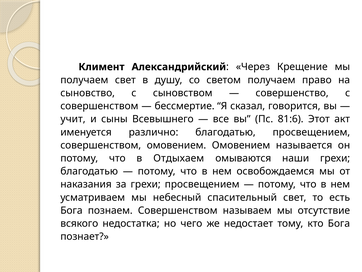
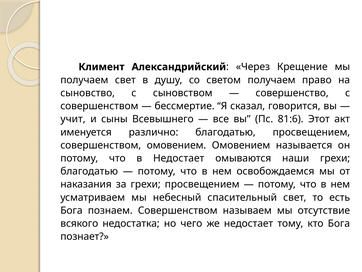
в Отдыхаем: Отдыхаем -> Недостает (179, 158)
